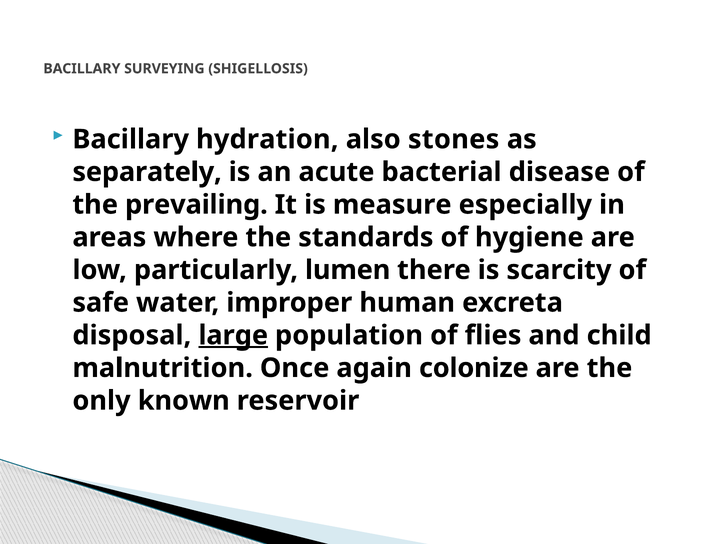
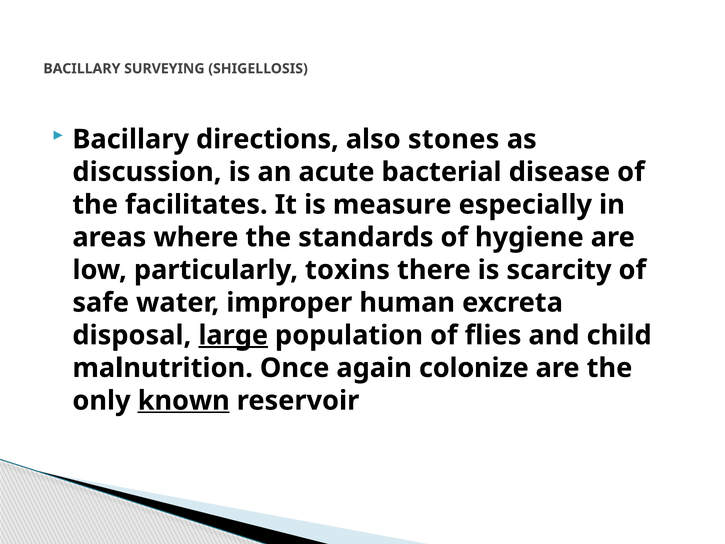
hydration: hydration -> directions (267, 139)
separately: separately -> discussion (147, 172)
prevailing: prevailing -> facilitates (196, 205)
lumen: lumen -> toxins (347, 270)
known underline: none -> present (184, 400)
